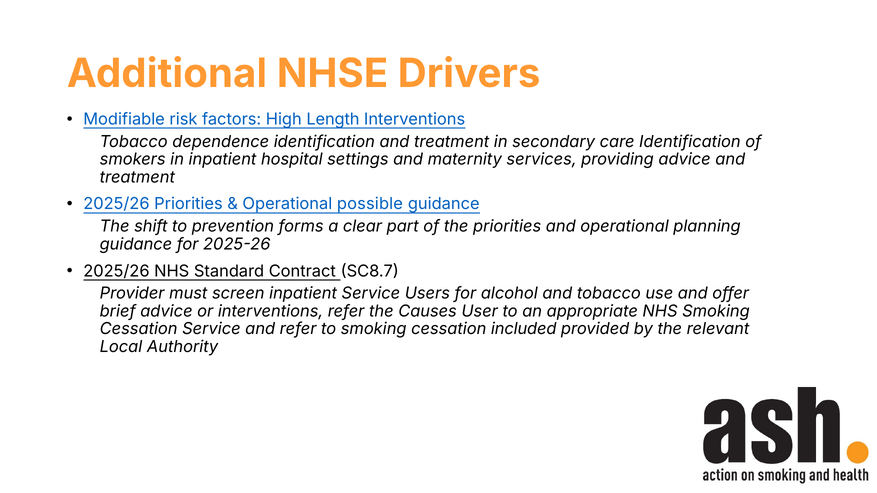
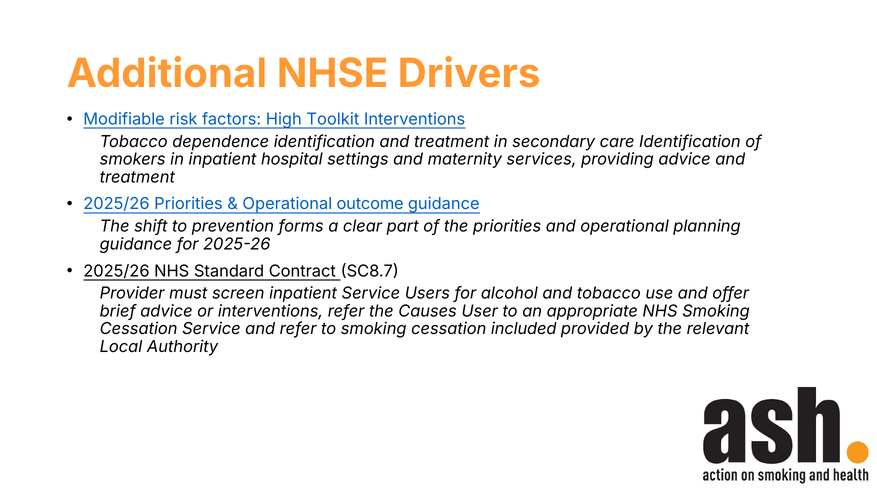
Length: Length -> Toolkit (333, 119)
possible: possible -> outcome (370, 204)
